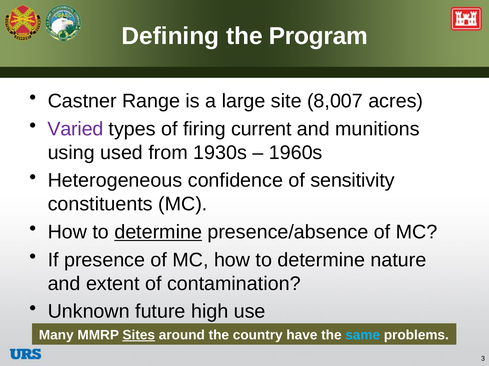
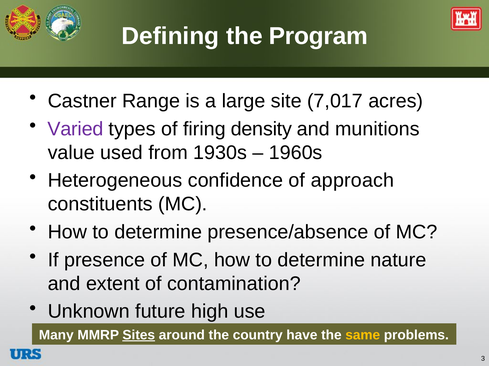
8,007: 8,007 -> 7,017 (335, 101)
current: current -> density (261, 129)
using: using -> value (71, 153)
sensitivity: sensitivity -> approach (352, 181)
determine underline: present -> none (158, 232)
same colour: light blue -> yellow (363, 336)
